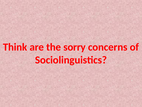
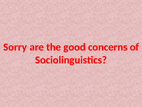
Think: Think -> Sorry (15, 47)
sorry: sorry -> good (75, 47)
